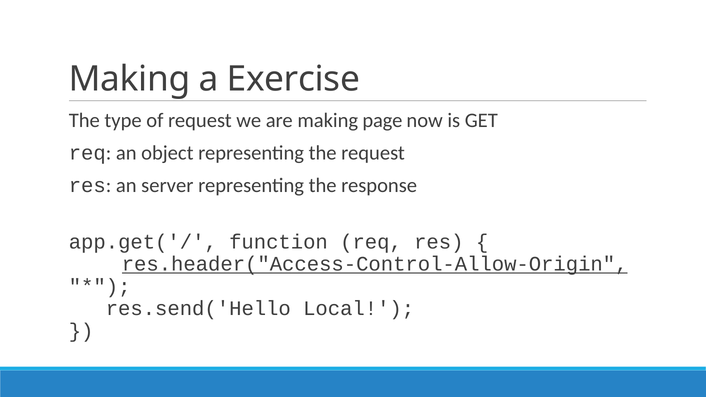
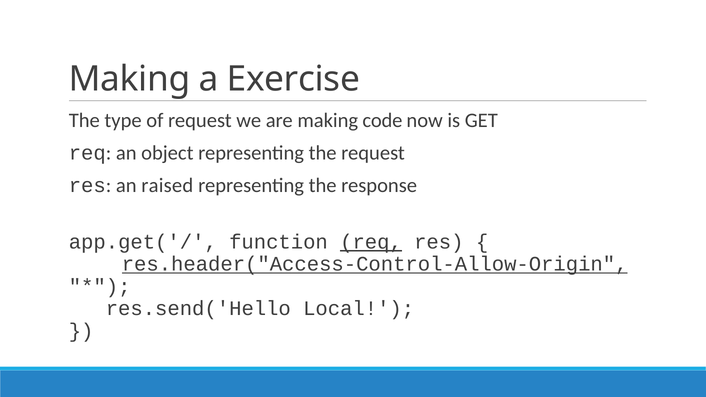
page: page -> code (382, 121)
server: server -> raised (167, 186)
req underline: none -> present (371, 242)
